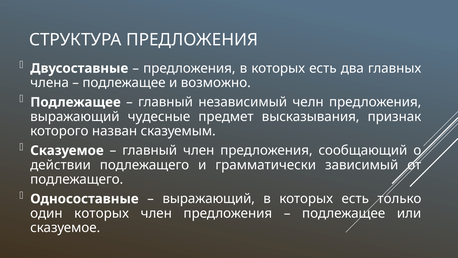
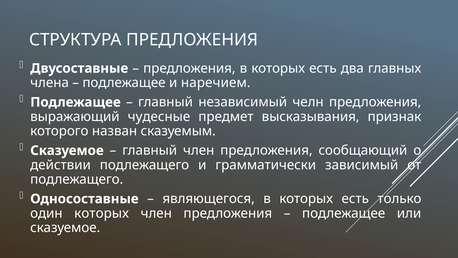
возможно: возможно -> наречием (216, 83)
выражающий: выражающий -> являющегося (209, 199)
